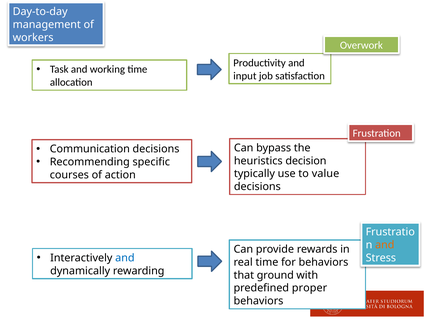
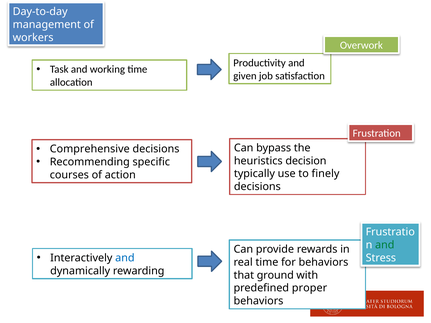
input: input -> given (245, 76)
Communication: Communication -> Comprehensive (90, 149)
value: value -> finely (326, 174)
and colour: orange -> green (385, 245)
